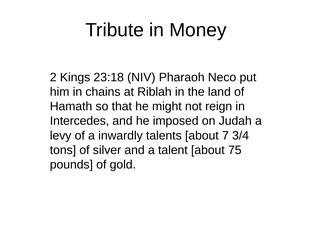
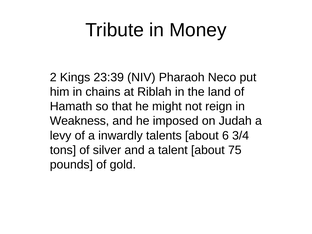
23:18: 23:18 -> 23:39 (109, 77)
Intercedes: Intercedes -> Weakness (79, 121)
7: 7 -> 6 (225, 136)
